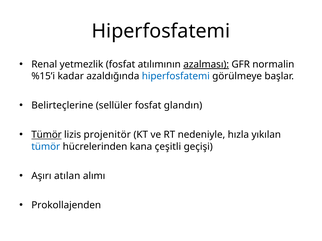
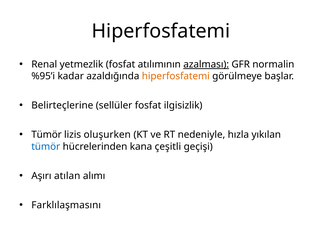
%15’i: %15’i -> %95’i (43, 76)
hiperfosfatemi colour: blue -> orange (176, 76)
glandın: glandın -> ilgisizlik (183, 106)
Tümör underline: present -> none (47, 135)
projenitör: projenitör -> oluşurken (107, 135)
Prokollajenden: Prokollajenden -> Farklılaşmasını (66, 205)
